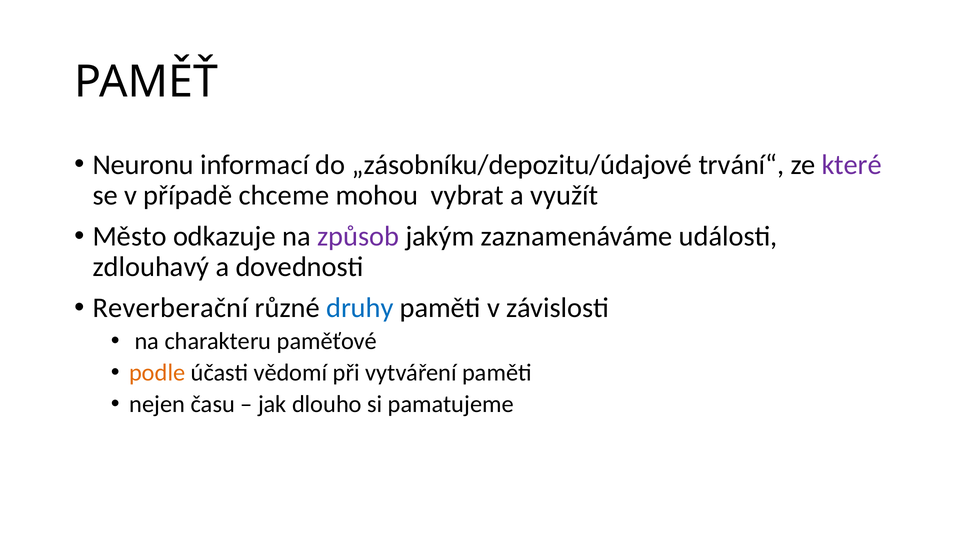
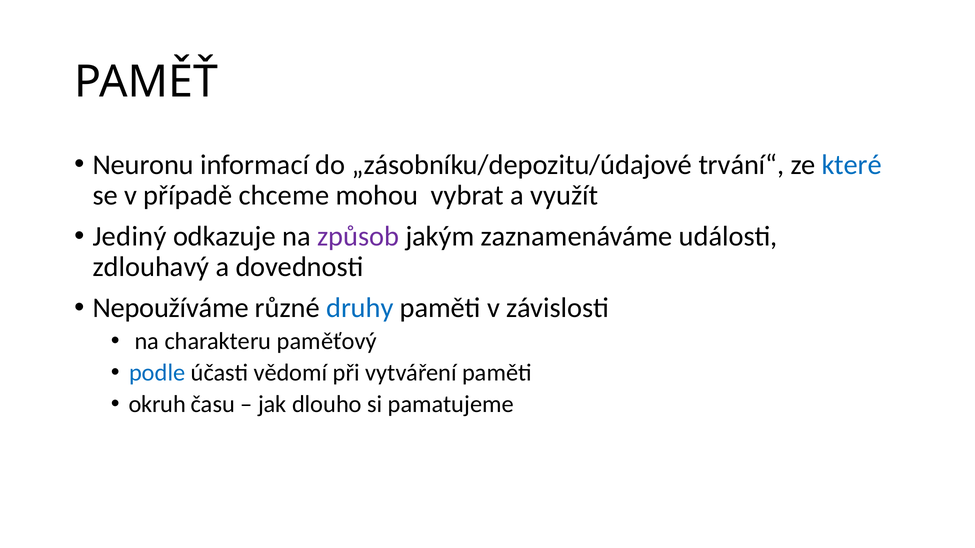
které colour: purple -> blue (852, 165)
Město: Město -> Jediný (129, 236)
Reverberační: Reverberační -> Nepoužíváme (171, 308)
paměťové: paměťové -> paměťový (327, 342)
podle colour: orange -> blue (157, 373)
nejen: nejen -> okruh (157, 404)
